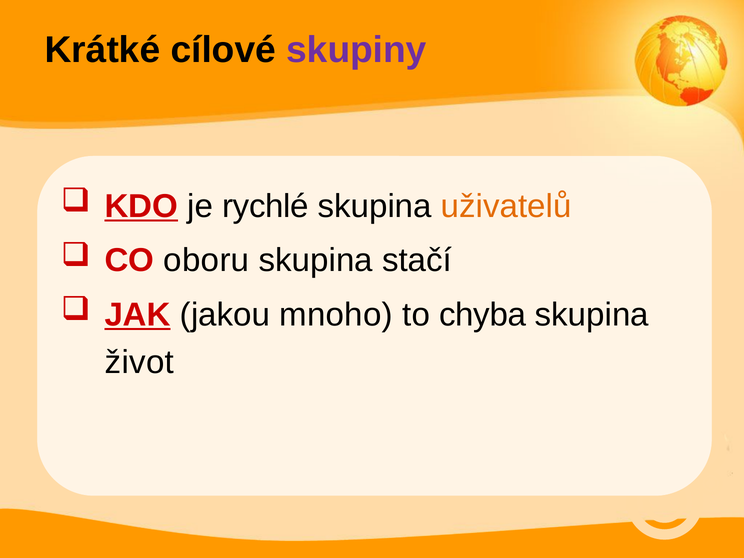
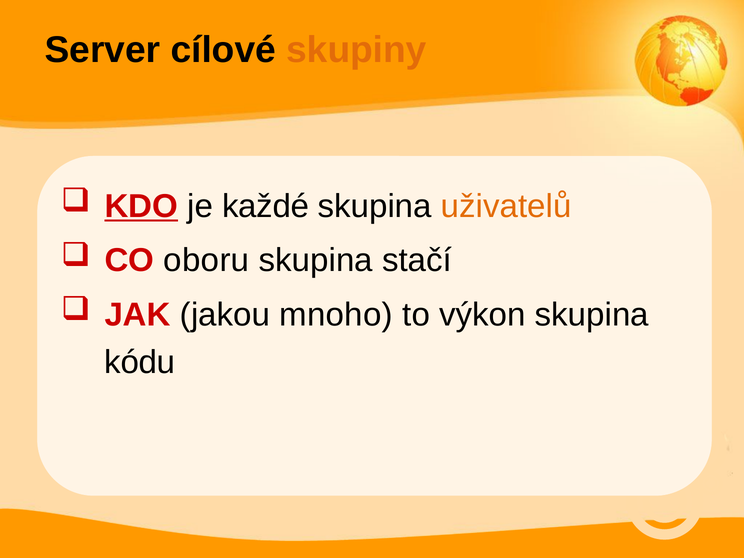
Krátké: Krátké -> Server (102, 50)
skupiny colour: purple -> orange (356, 50)
rychlé: rychlé -> každé (266, 206)
JAK underline: present -> none (138, 315)
chyba: chyba -> výkon (482, 315)
život: život -> kódu (140, 362)
